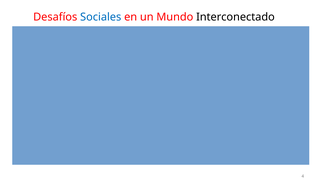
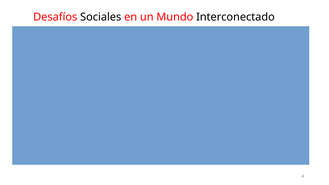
Sociales colour: blue -> black (101, 17)
